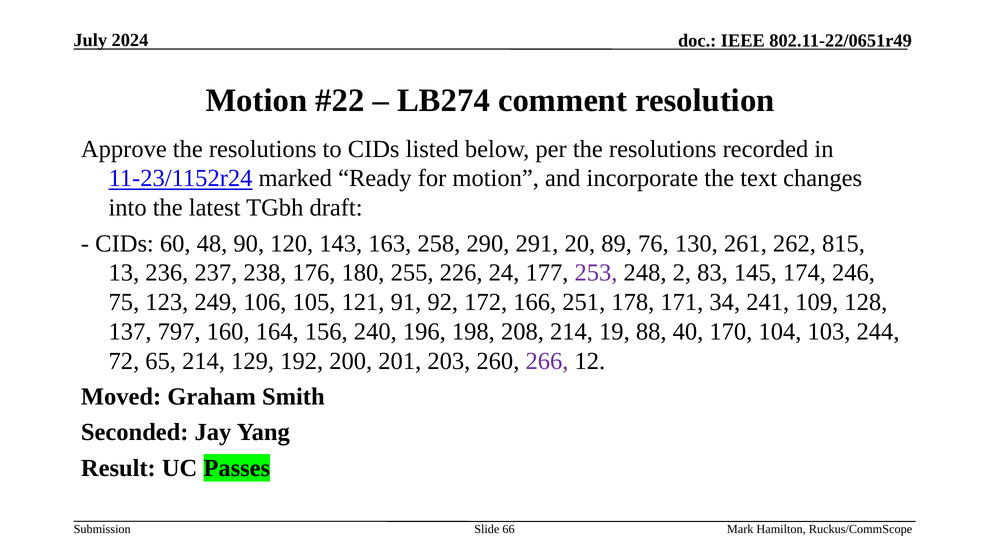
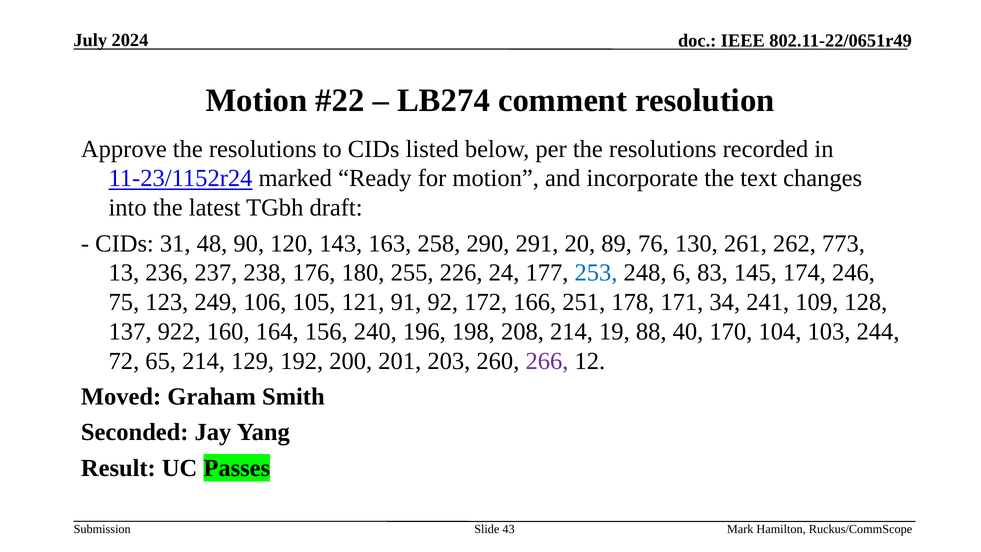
60: 60 -> 31 (175, 243)
815: 815 -> 773 (844, 243)
253 colour: purple -> blue (596, 273)
2: 2 -> 6 (682, 273)
797: 797 -> 922 (179, 332)
66: 66 -> 43 (509, 529)
